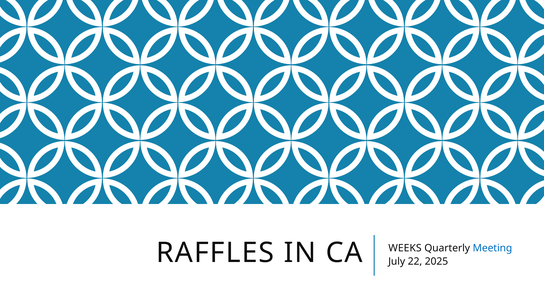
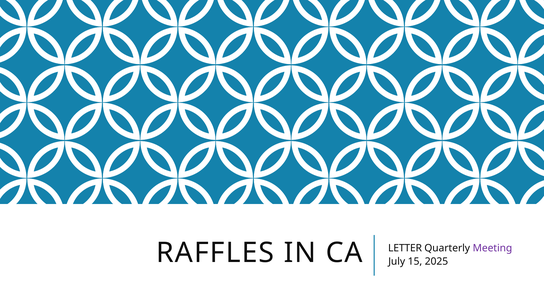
WEEKS: WEEKS -> LETTER (405, 248)
Meeting colour: blue -> purple (492, 248)
22: 22 -> 15 (415, 261)
